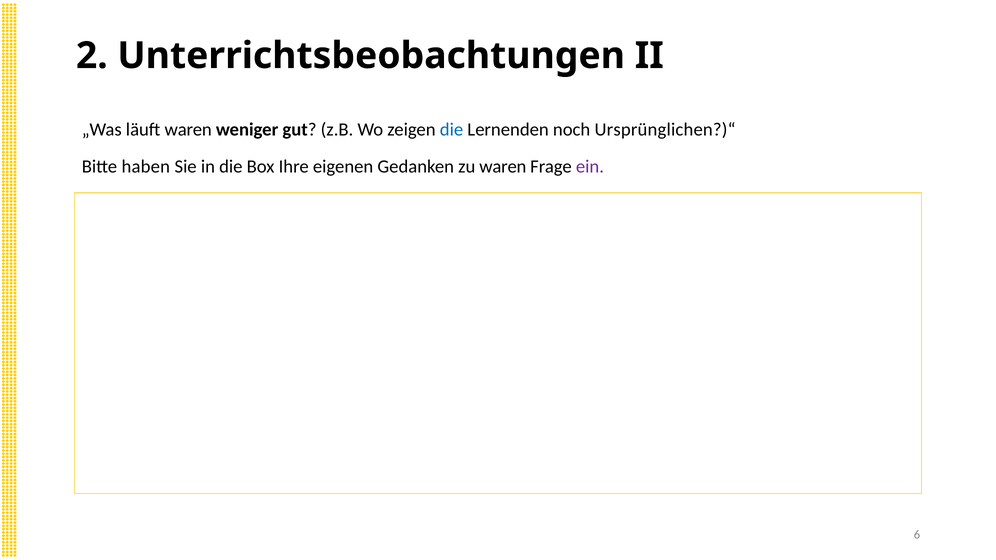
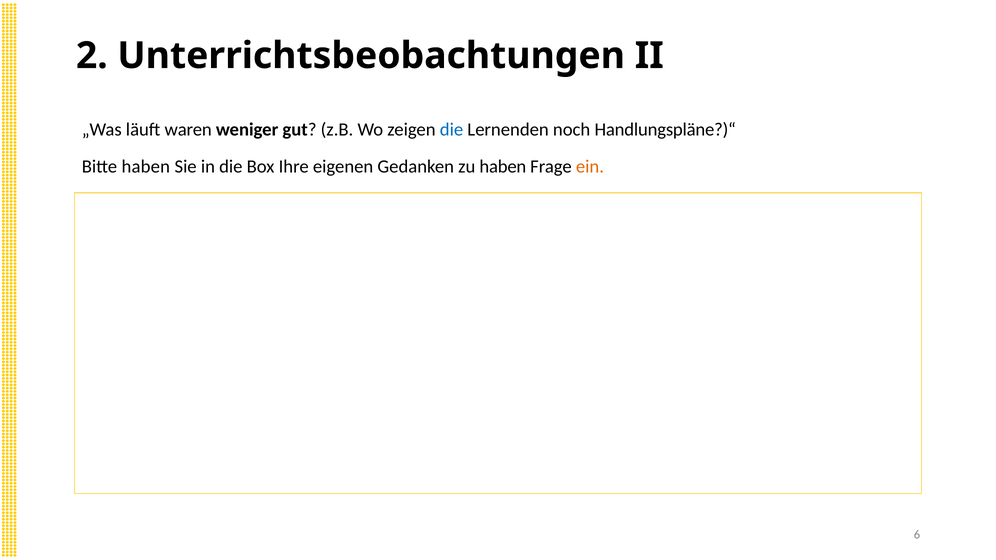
Ursprünglichen?)“: Ursprünglichen?)“ -> Handlungspläne?)“ (665, 130)
zu waren: waren -> haben (503, 167)
ein colour: purple -> orange (590, 167)
